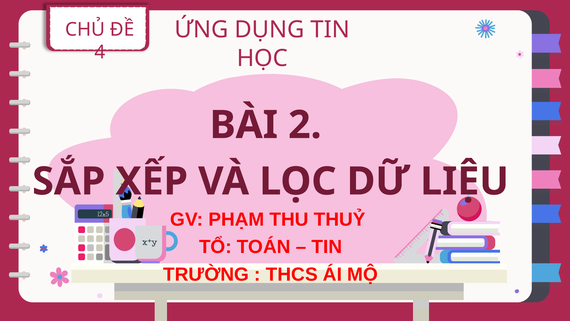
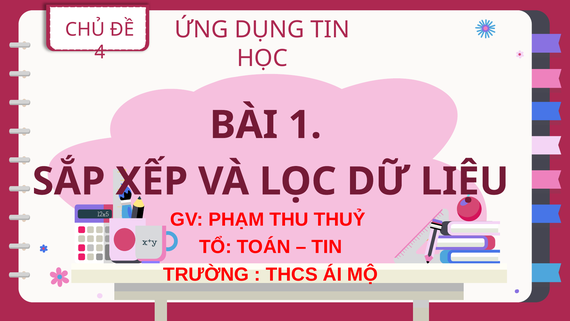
2: 2 -> 1 (305, 125)
